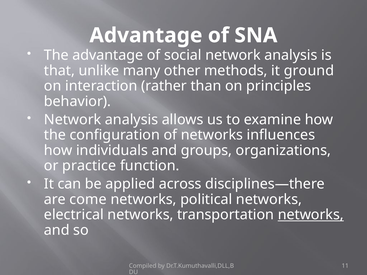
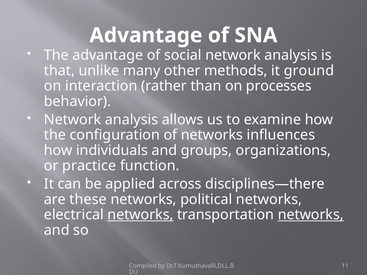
principles: principles -> processes (279, 86)
come: come -> these (88, 199)
networks underline: none -> present (140, 215)
